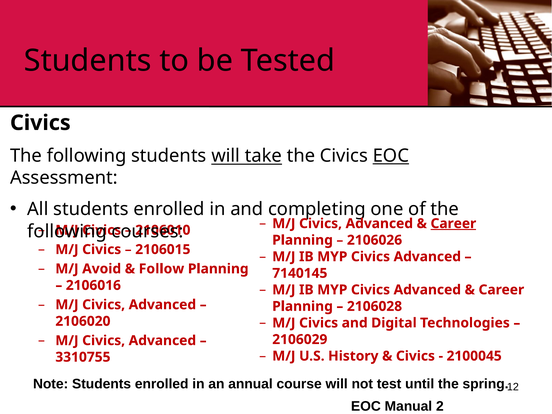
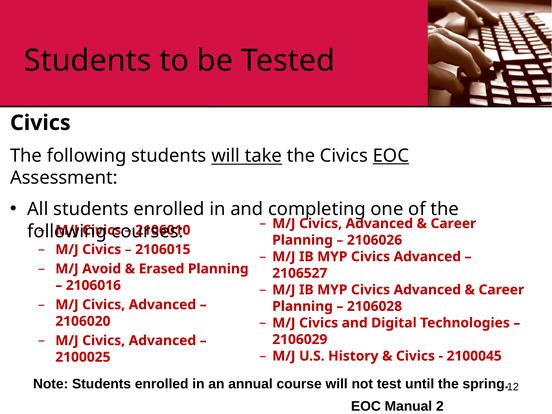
Career underline: present -> none (453, 224)
Follow: Follow -> Erased (162, 269)
7140145: 7140145 -> 2106527 (300, 273)
3310755: 3310755 -> 2100025 (83, 357)
